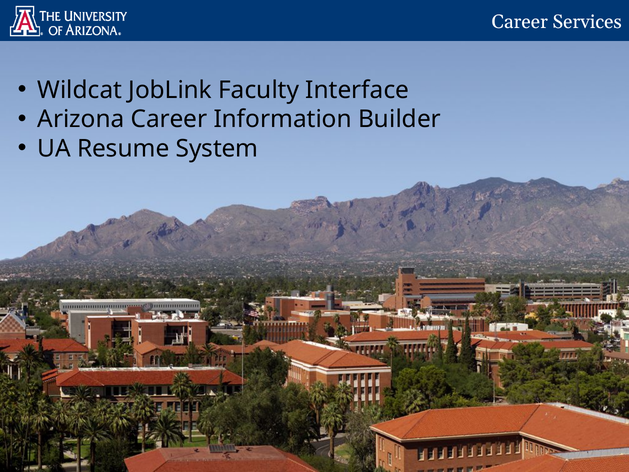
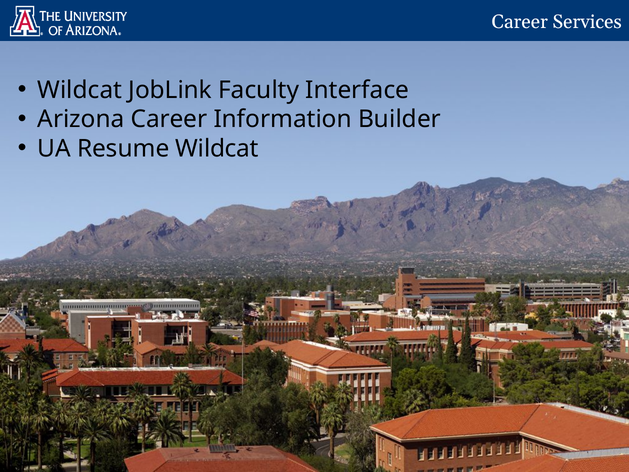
Resume System: System -> Wildcat (217, 149)
